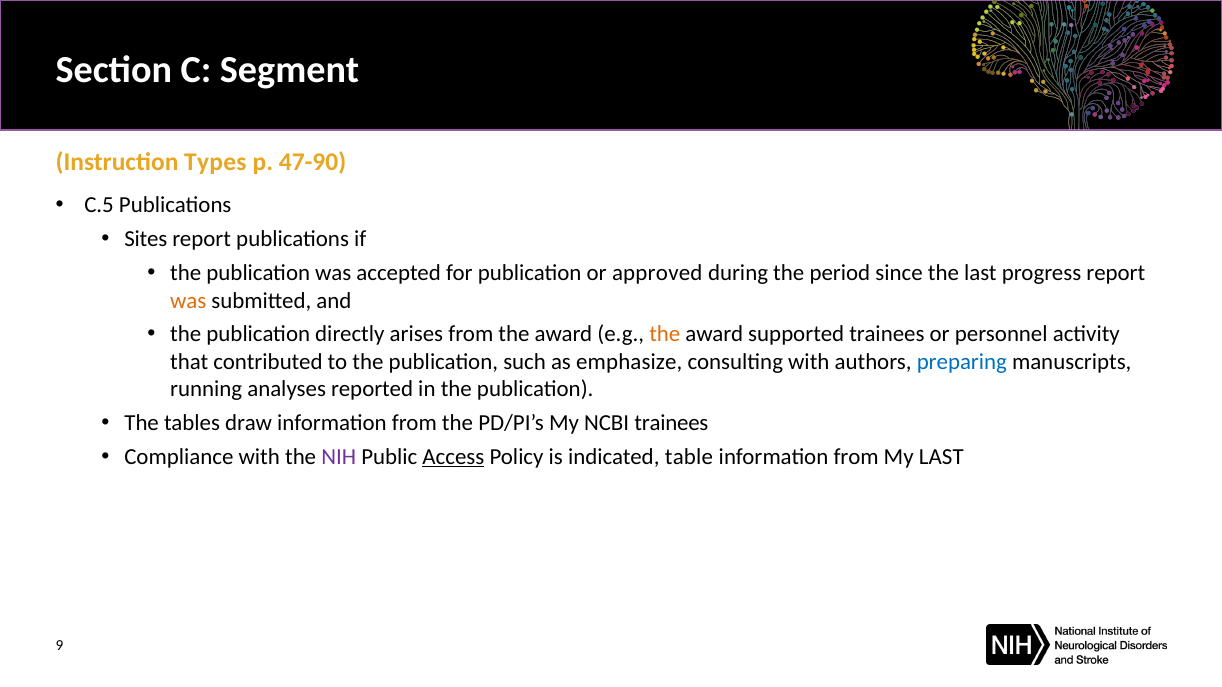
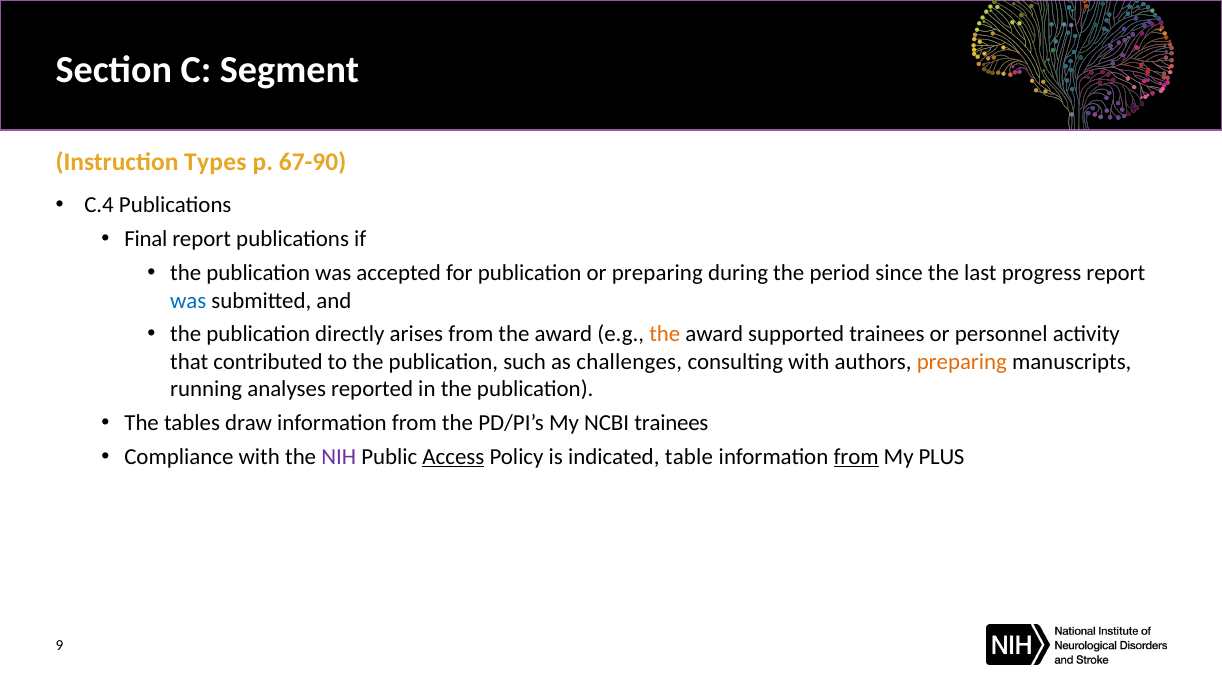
47-90: 47-90 -> 67-90 (313, 162)
C.5: C.5 -> C.4 (99, 205)
Sites: Sites -> Final (146, 239)
or approved: approved -> preparing (657, 273)
was colour: orange -> blue (188, 301)
emphasize: emphasize -> challenges (629, 362)
preparing colour: blue -> orange (962, 362)
from underline: none -> present (856, 457)
My LAST: LAST -> PLUS (942, 457)
